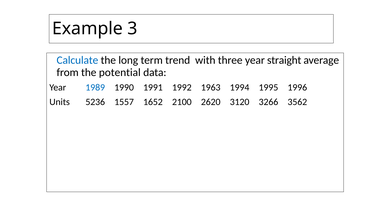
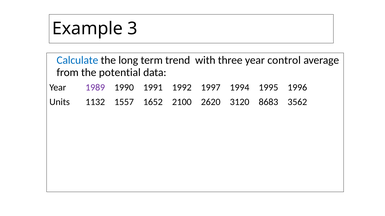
straight: straight -> control (284, 60)
1989 colour: blue -> purple (95, 88)
1963: 1963 -> 1997 (211, 88)
5236: 5236 -> 1132 (95, 102)
3266: 3266 -> 8683 (268, 102)
